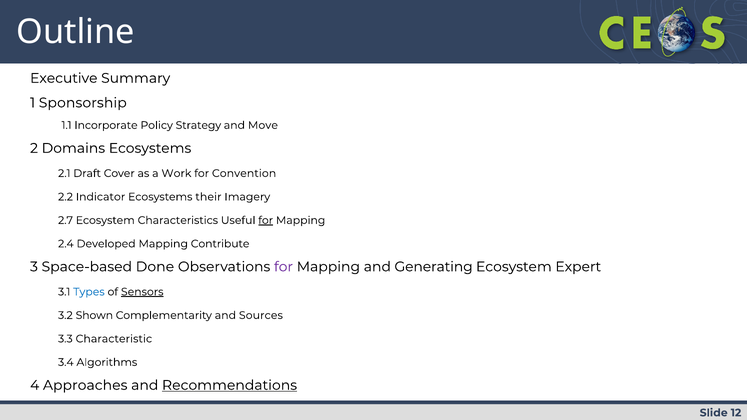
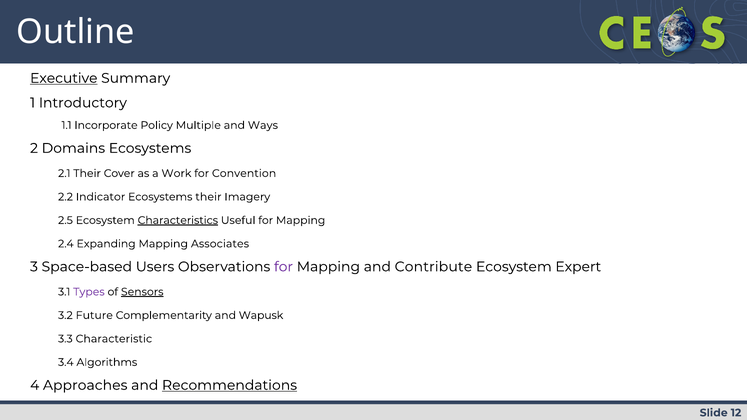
Executive underline: none -> present (64, 78)
Sponsorship: Sponsorship -> Introductory (83, 103)
Strategy: Strategy -> Multiple (198, 125)
Move: Move -> Ways (263, 125)
2.1 Draft: Draft -> Their (87, 173)
2.7: 2.7 -> 2.5 (65, 220)
Characteristics underline: none -> present (178, 220)
for underline: present -> none (266, 220)
Developed: Developed -> Expanding (106, 244)
Contribute: Contribute -> Associates (220, 244)
Done: Done -> Users (155, 267)
Generating: Generating -> Contribute (433, 267)
Types colour: blue -> purple (89, 292)
Shown: Shown -> Future (94, 315)
Sources: Sources -> Wapusk (261, 315)
